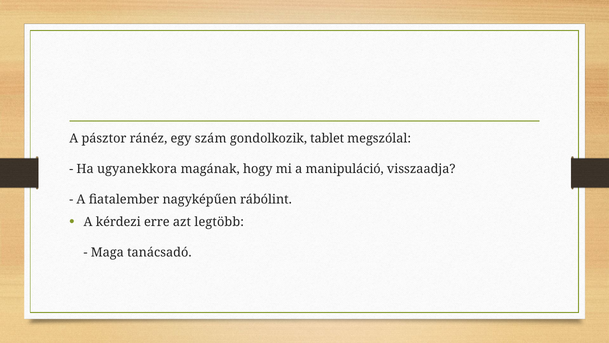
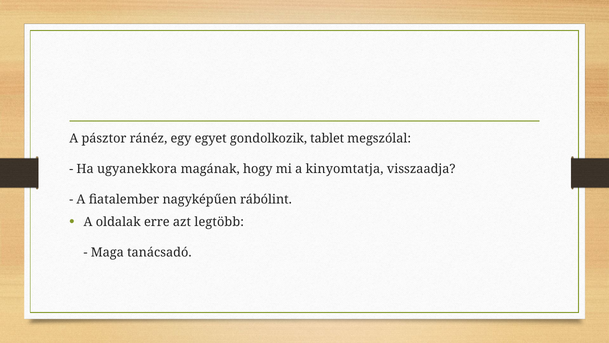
szám: szám -> egyet (211, 139)
manipuláció: manipuláció -> kinyomtatja (345, 169)
kérdezi: kérdezi -> oldalak (118, 222)
